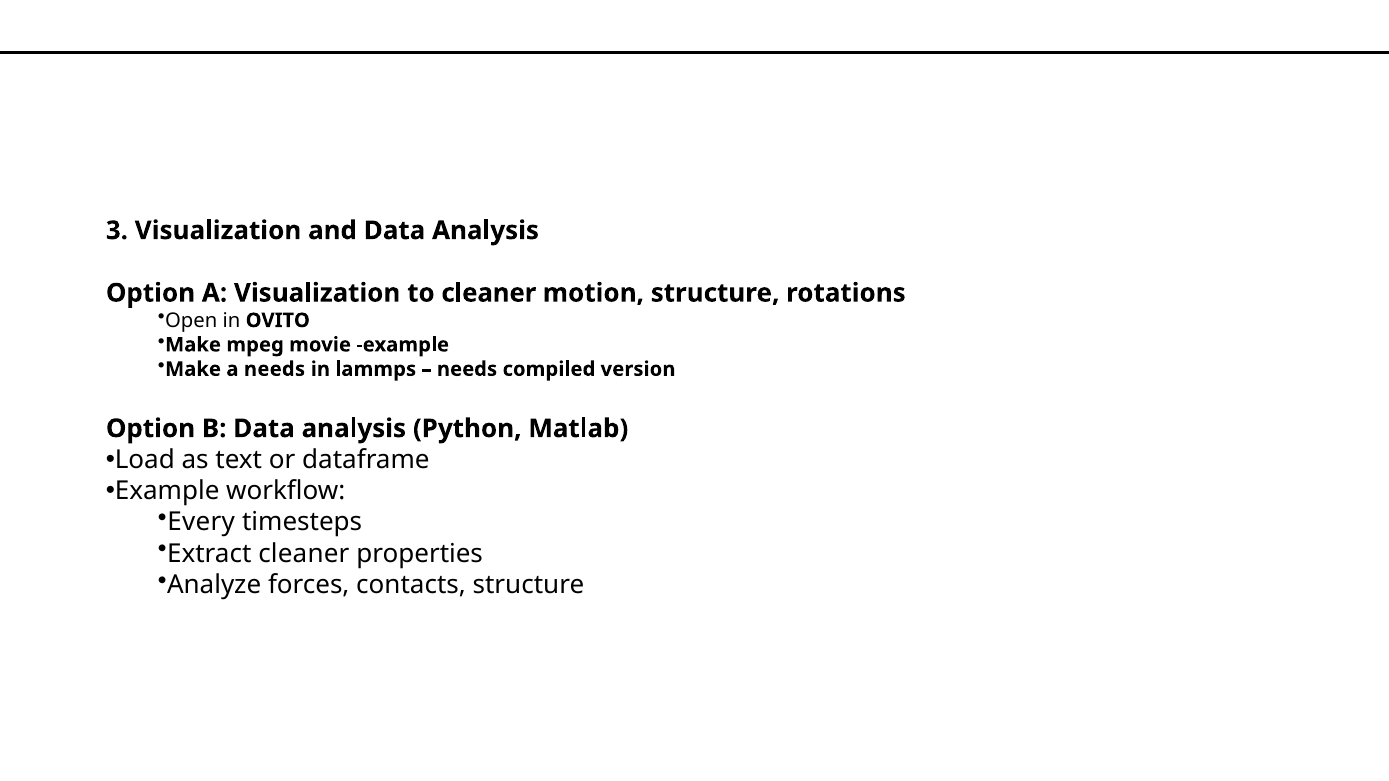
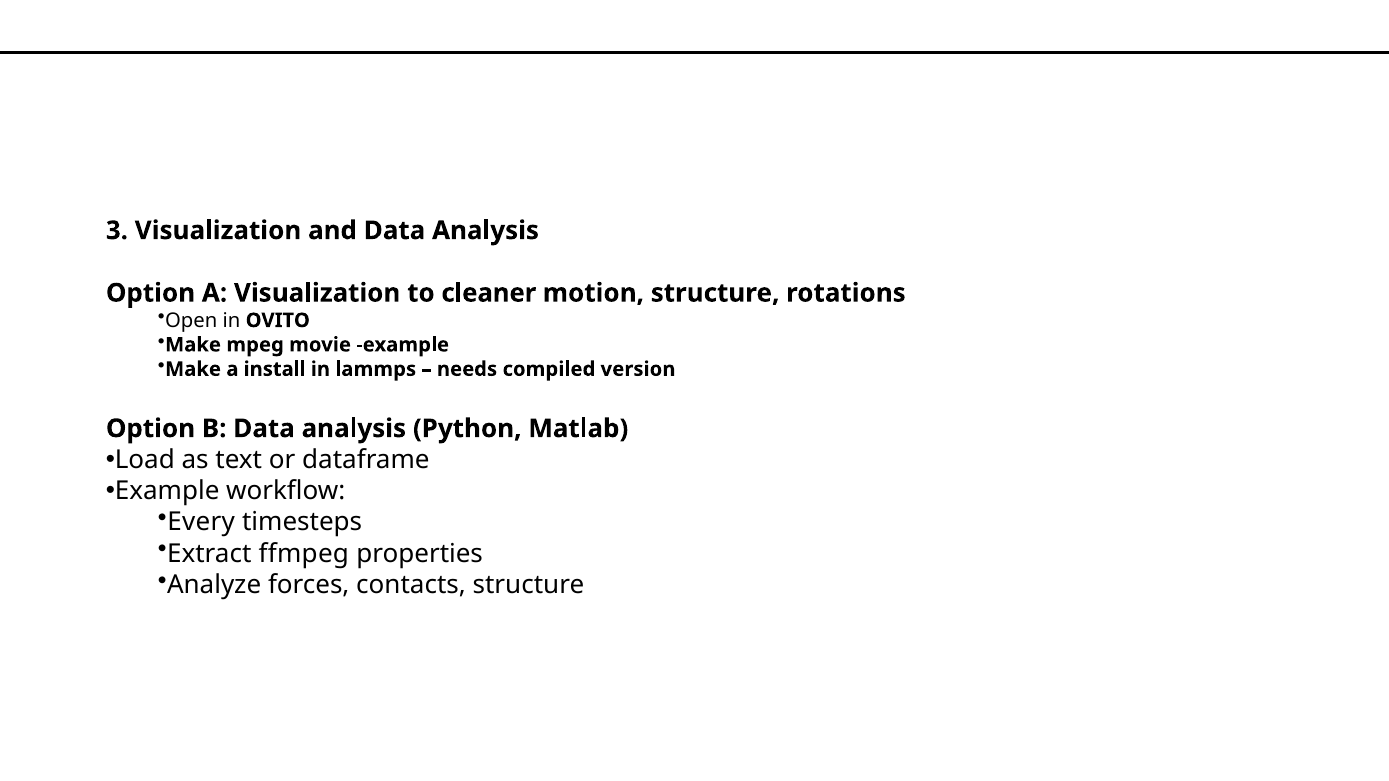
a needs: needs -> install (275, 369)
Extract cleaner: cleaner -> ffmpeg (304, 554)
